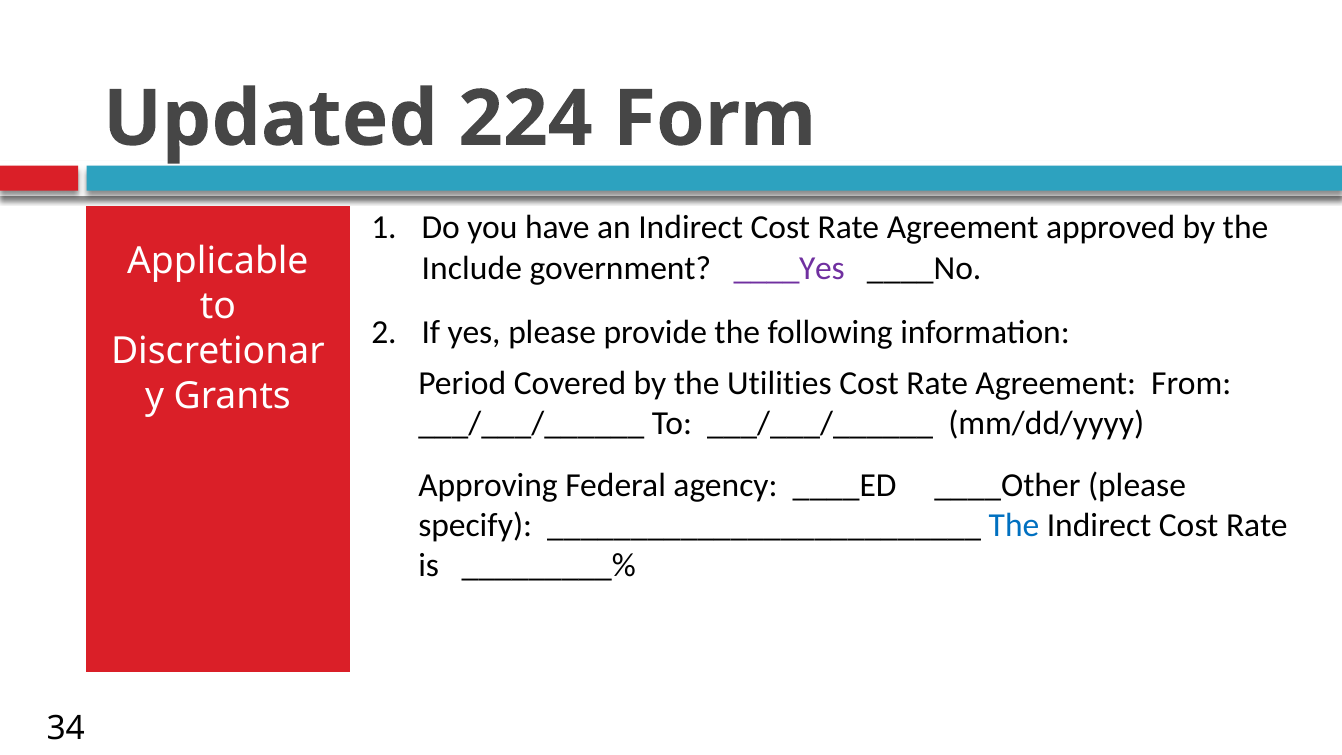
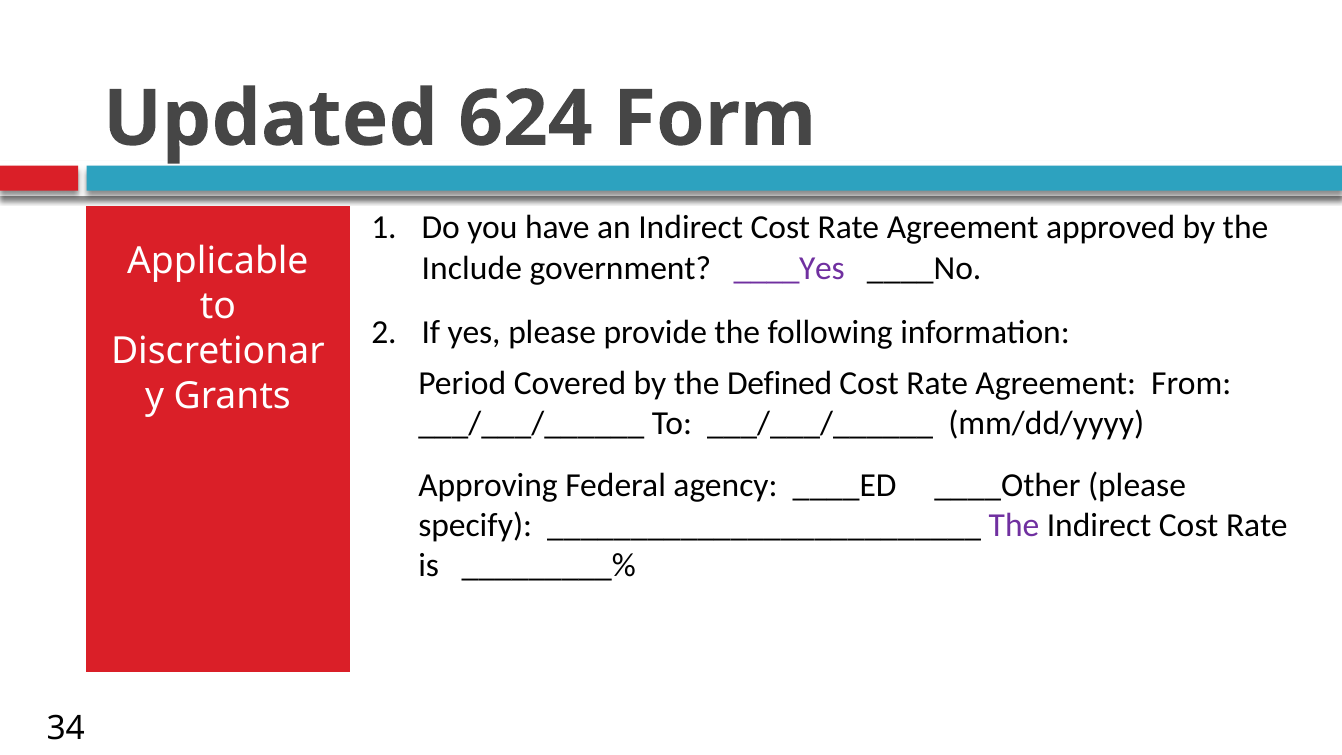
224: 224 -> 624 (525, 119)
Utilities: Utilities -> Defined (780, 383)
The colour: blue -> purple (1014, 525)
